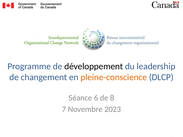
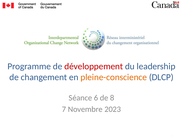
développement colour: black -> red (94, 66)
